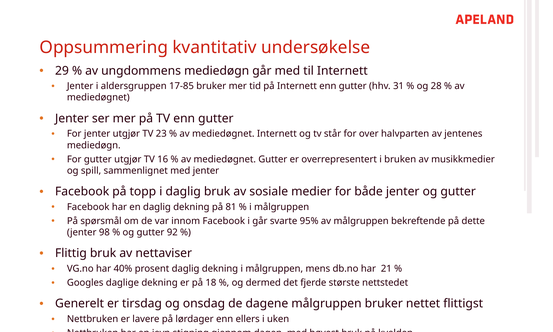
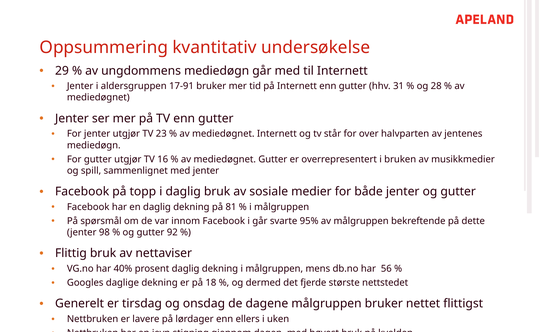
17-85: 17-85 -> 17-91 (181, 86)
21: 21 -> 56 (386, 269)
